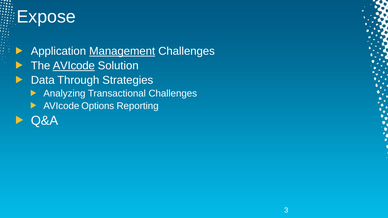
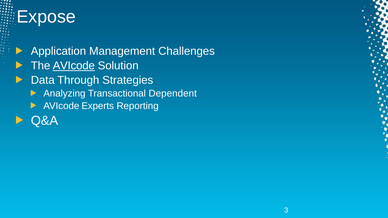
Management underline: present -> none (122, 51)
Transactional Challenges: Challenges -> Dependent (173, 94)
Options: Options -> Experts (98, 106)
